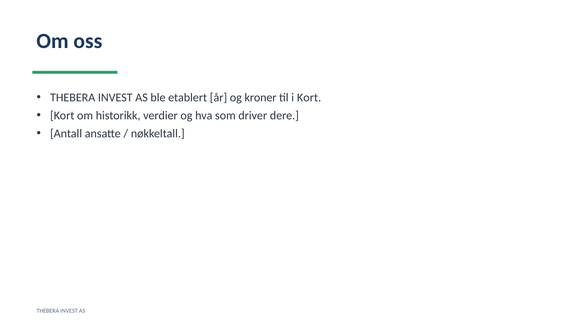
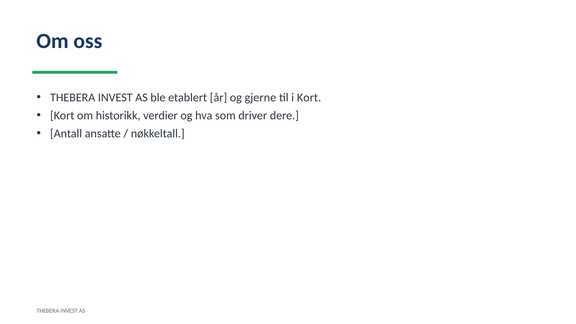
kroner: kroner -> gjerne (260, 98)
